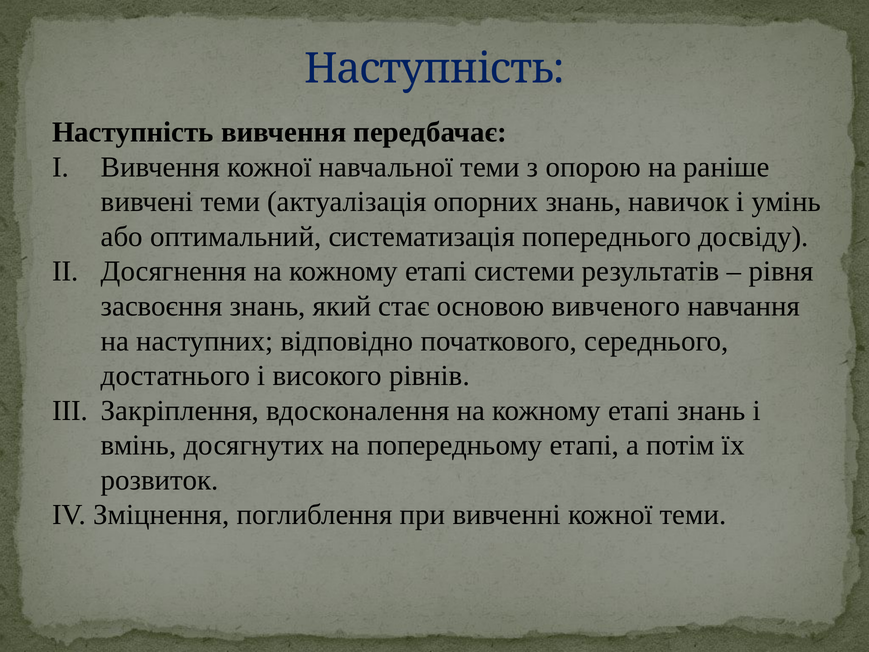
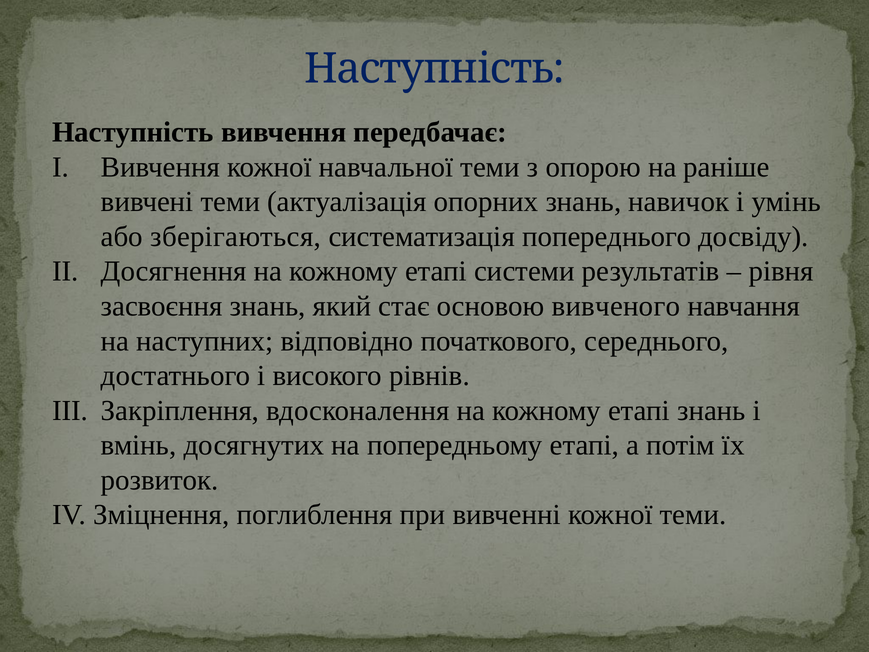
оптимальний: оптимальний -> зберігаються (236, 237)
